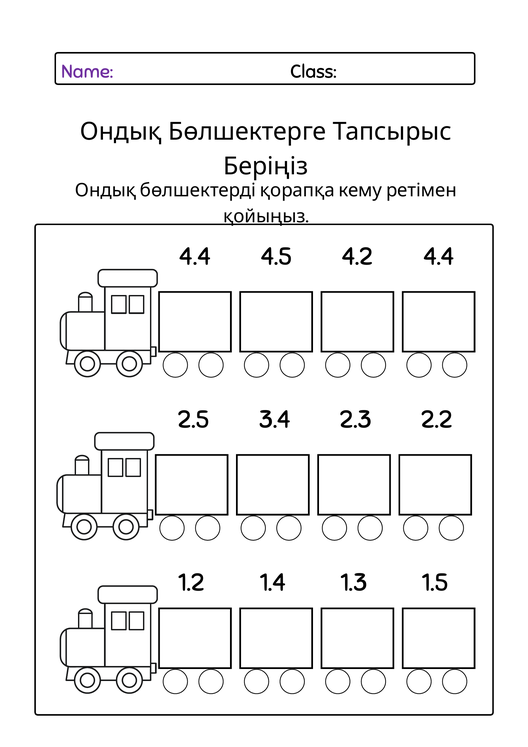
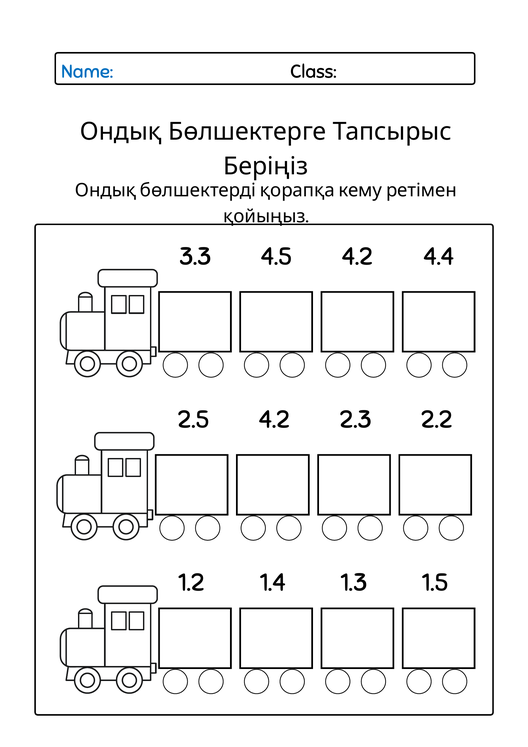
Name colour: purple -> blue (87, 72)
4.4: 4.4 -> 3.3 (195, 257)
2.5 3.4: 3.4 -> 4.2 (275, 420)
